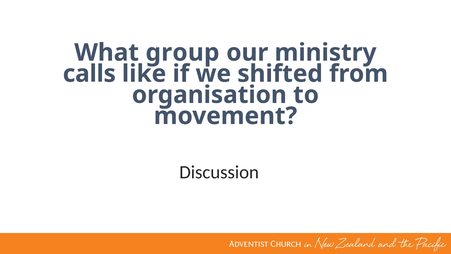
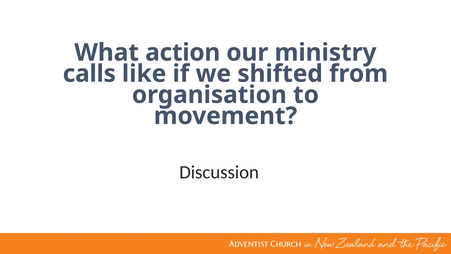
group: group -> action (183, 53)
